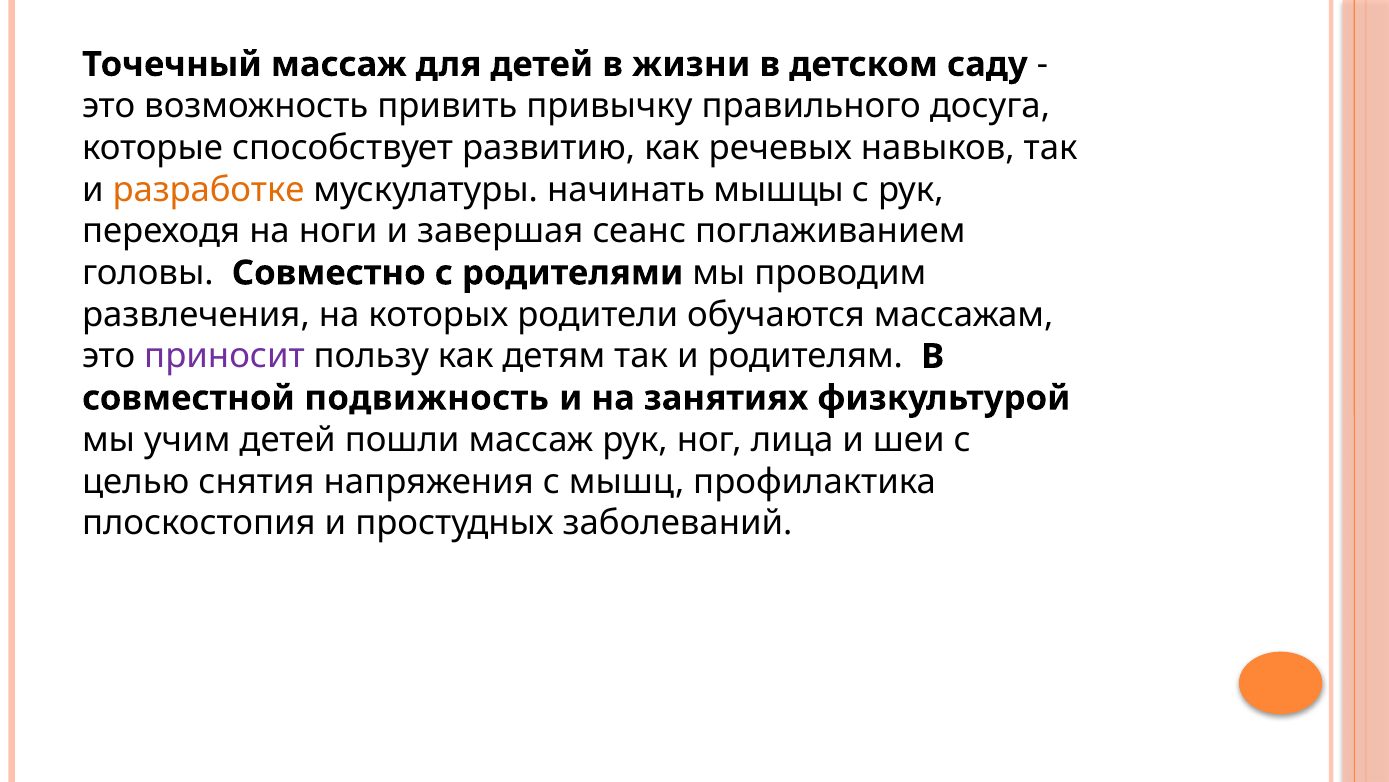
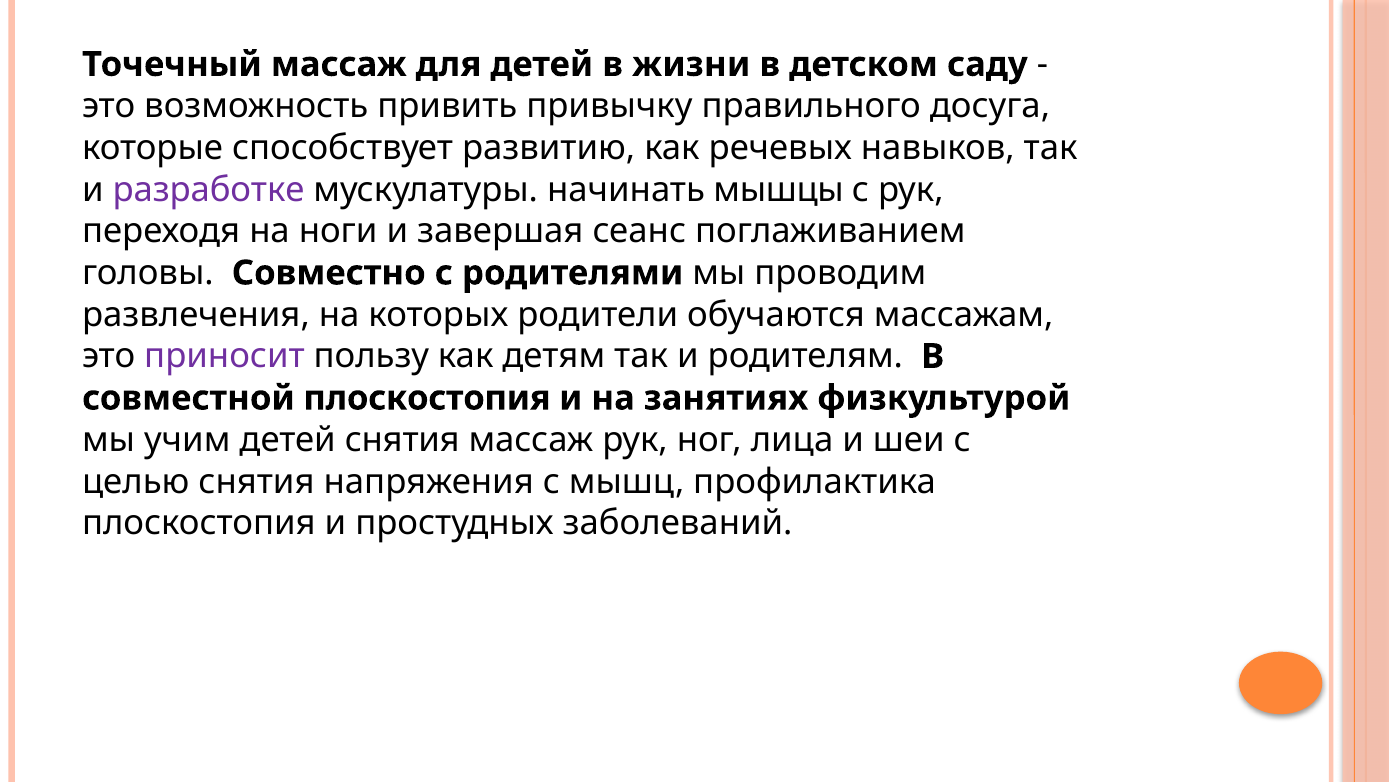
разработке colour: orange -> purple (209, 189)
совместной подвижность: подвижность -> плоскостопия (427, 398)
детей пошли: пошли -> снятия (402, 439)
